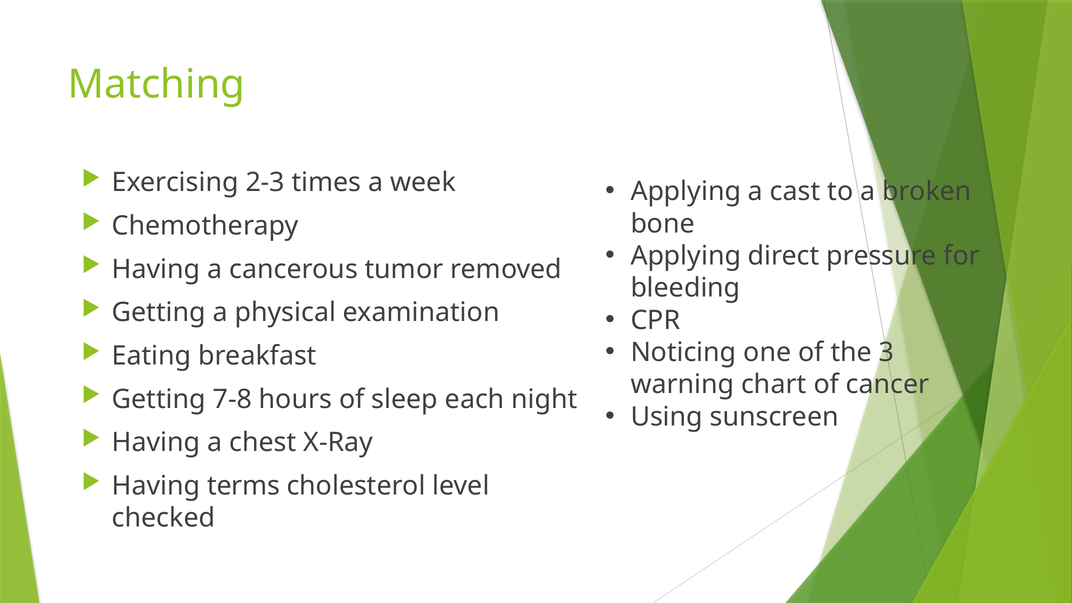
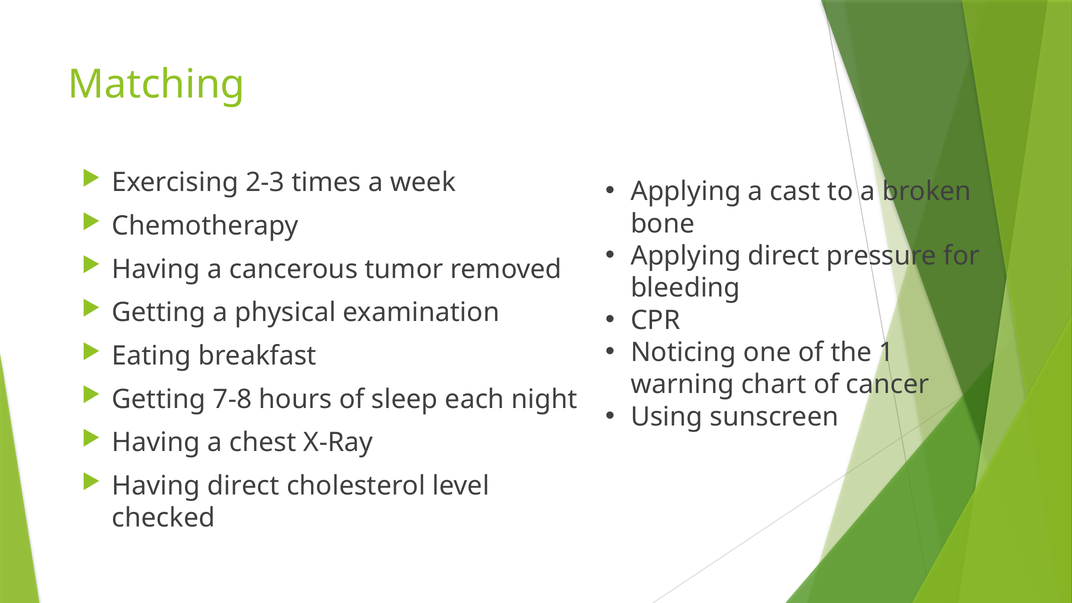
3: 3 -> 1 (886, 352)
Having terms: terms -> direct (243, 486)
